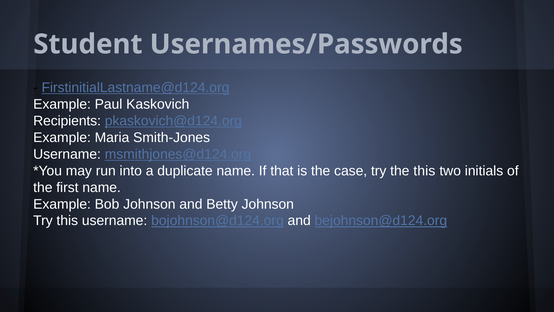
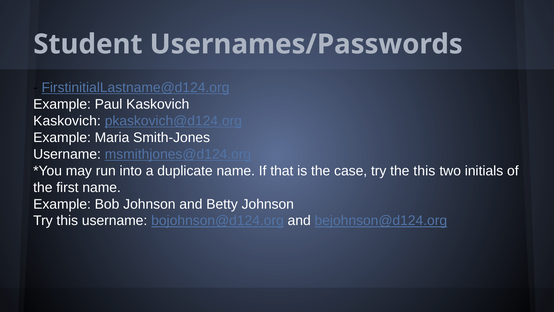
Recipients: Recipients -> Kaskovich (67, 121)
